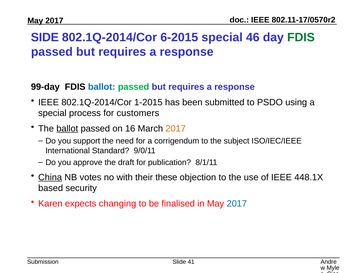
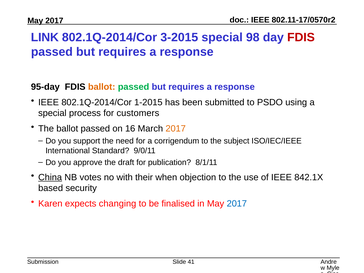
SIDE: SIDE -> LINK (45, 37)
6-2015: 6-2015 -> 3-2015 (179, 37)
46: 46 -> 98 (253, 37)
FDIS colour: green -> red (301, 37)
99-day: 99-day -> 95-day (45, 87)
ballot colour: blue -> orange (102, 87)
ballot underline: present -> none (67, 129)
these: these -> when (166, 177)
448.1X: 448.1X -> 842.1X (309, 177)
